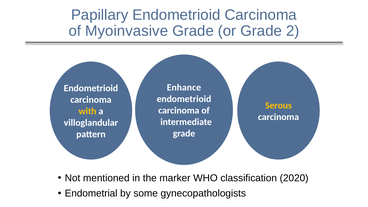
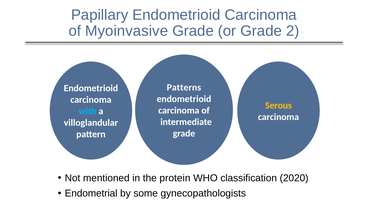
Enhance: Enhance -> Patterns (184, 87)
with colour: yellow -> light blue (87, 111)
marker: marker -> protein (175, 178)
